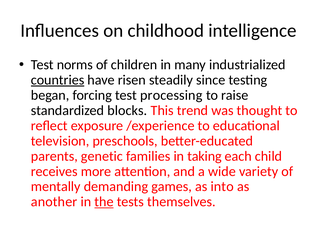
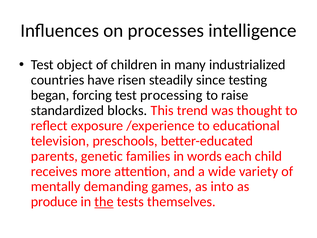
childhood: childhood -> processes (166, 31)
norms: norms -> object (75, 65)
countries underline: present -> none (58, 80)
taking: taking -> words (204, 156)
another: another -> produce (54, 202)
